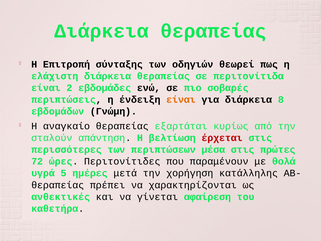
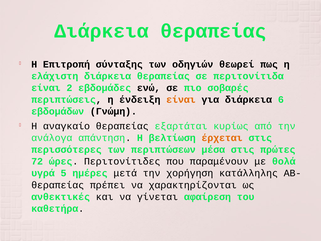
8: 8 -> 6 (281, 100)
σταλούν: σταλούν -> ανάλογα (52, 138)
έρχεται colour: red -> orange (222, 138)
